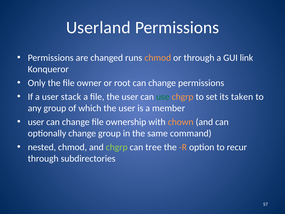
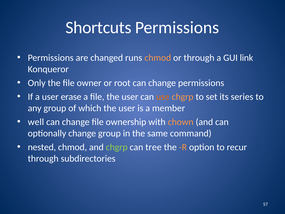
Userland: Userland -> Shortcuts (98, 28)
stack: stack -> erase (71, 97)
use colour: green -> orange (163, 97)
taken: taken -> series (242, 97)
user: user -> well (36, 122)
